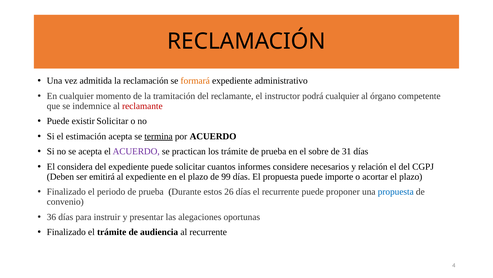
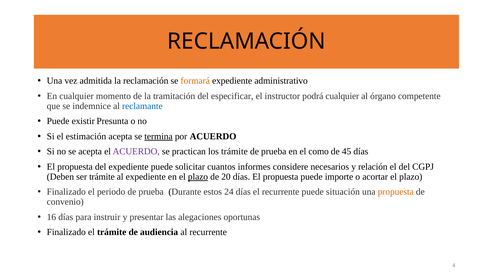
del reclamante: reclamante -> especificar (232, 96)
reclamante colour: red -> blue (142, 106)
existir Solicitar: Solicitar -> Presunta (112, 121)
sobre: sobre -> como (319, 151)
31: 31 -> 45 (347, 151)
considera: considera -> propuesta (75, 166)
ser emitirá: emitirá -> trámite (102, 176)
plazo underline: none -> present (198, 176)
99: 99 -> 20 (226, 176)
26: 26 -> 24 (229, 191)
proponer: proponer -> situación (343, 191)
propuesta colour: blue -> orange (396, 191)
36: 36 -> 16 (51, 216)
